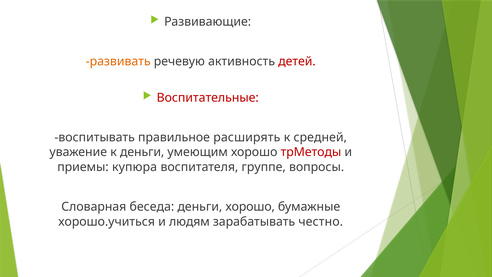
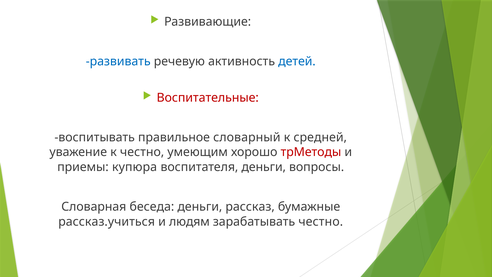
развивать colour: orange -> blue (118, 61)
детей colour: red -> blue (297, 61)
расширять: расширять -> словарный (247, 137)
к деньги: деньги -> честно (142, 152)
воспитателя группе: группе -> деньги (264, 167)
деньги хорошо: хорошо -> рассказ (250, 207)
хорошо.учиться: хорошо.учиться -> рассказ.учиться (107, 221)
